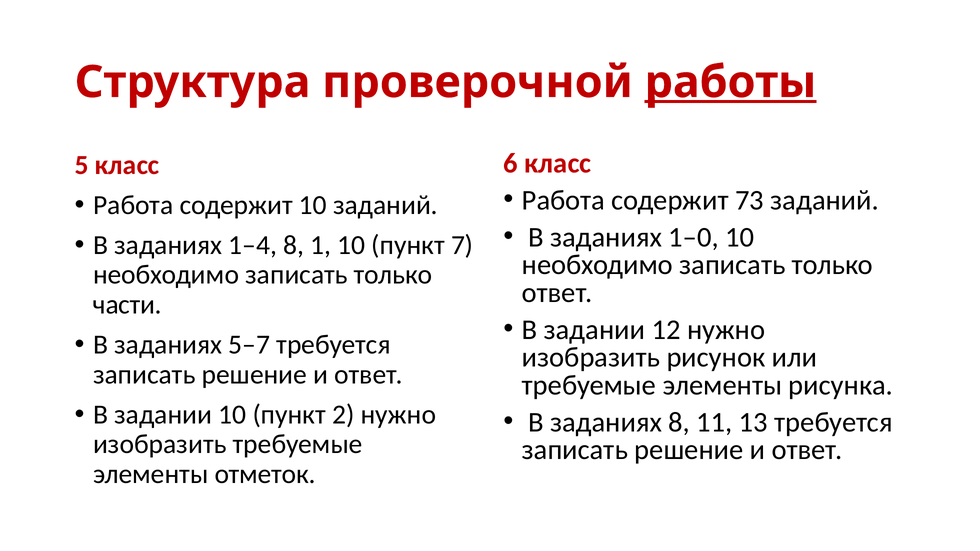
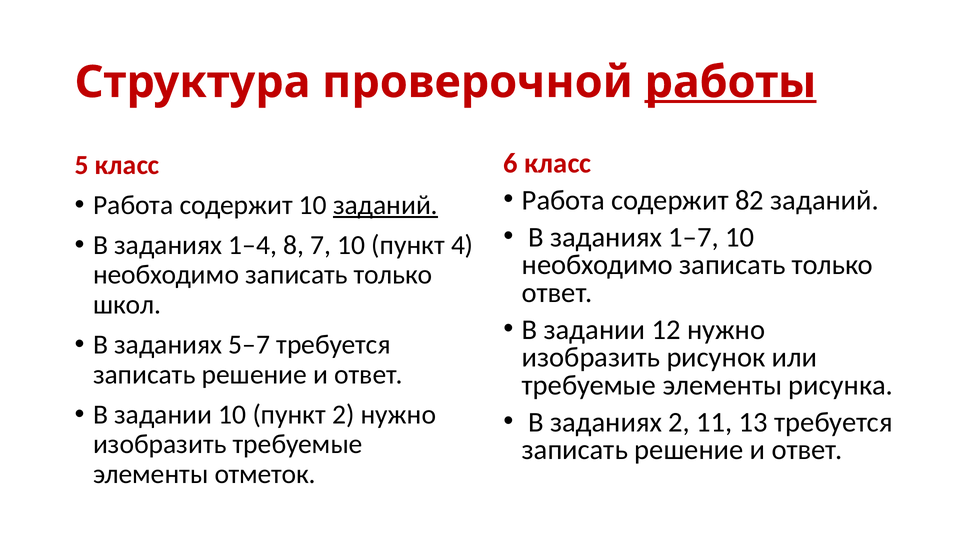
73: 73 -> 82 (749, 200)
заданий underline: none -> present (385, 205)
1–0: 1–0 -> 1–7 (694, 237)
1: 1 -> 7 (321, 245)
7: 7 -> 4 (462, 245)
части: части -> школ (127, 305)
заданиях 8: 8 -> 2 (679, 422)
